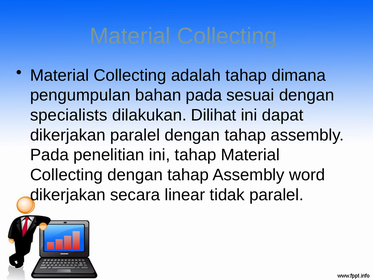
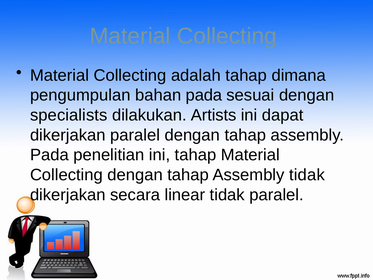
Dilihat: Dilihat -> Artists (214, 115)
Assembly word: word -> tidak (307, 175)
